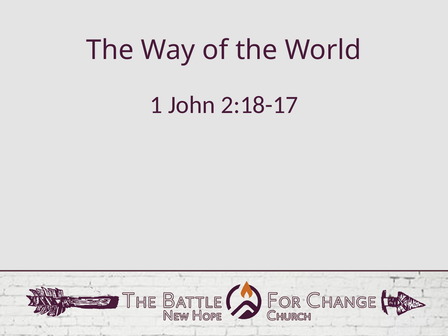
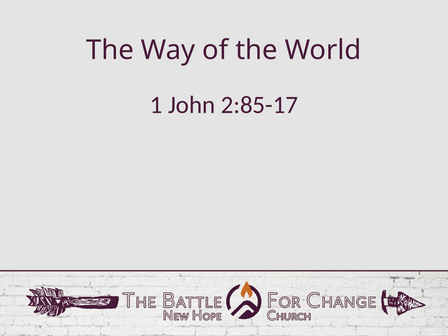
2:18-17: 2:18-17 -> 2:85-17 (259, 105)
